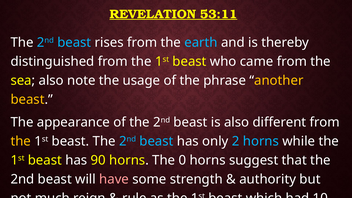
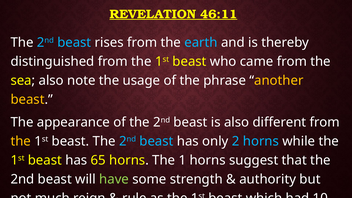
53:11: 53:11 -> 46:11 (219, 14)
90: 90 -> 65 (98, 160)
0: 0 -> 1 (182, 160)
have colour: pink -> light green (114, 179)
